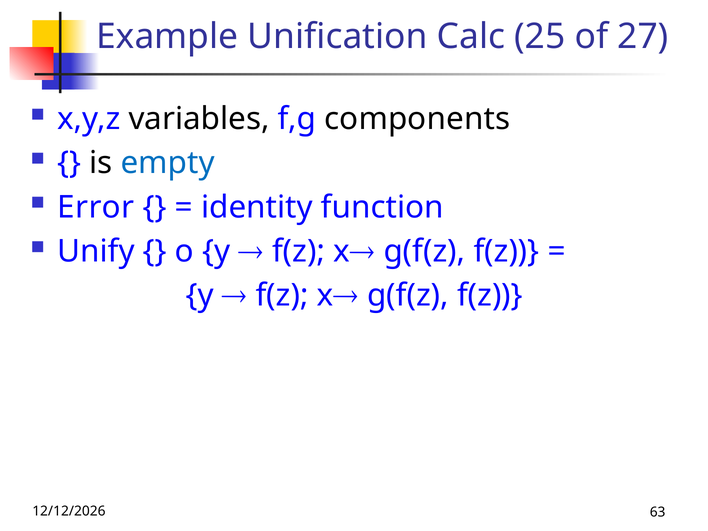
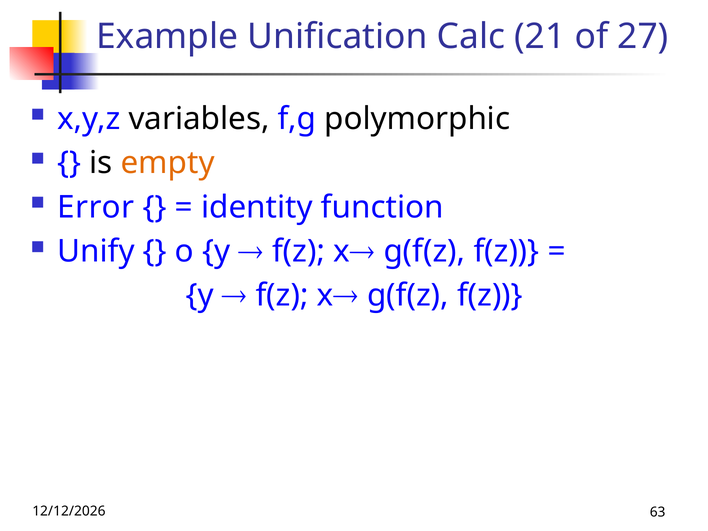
25: 25 -> 21 (540, 37)
components: components -> polymorphic (417, 119)
empty colour: blue -> orange (168, 163)
